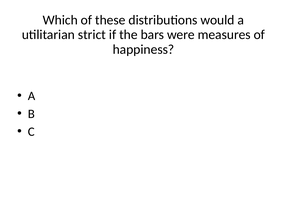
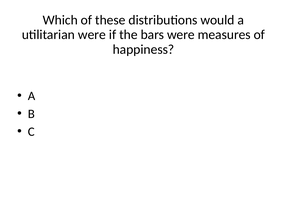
utilitarian strict: strict -> were (92, 35)
